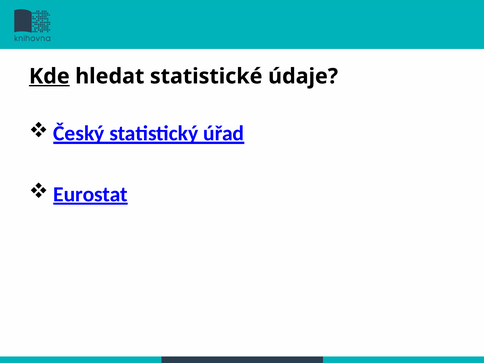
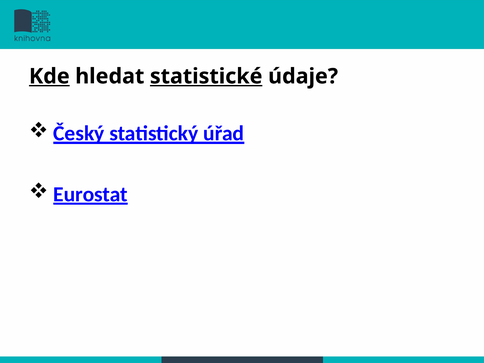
statistické underline: none -> present (206, 76)
